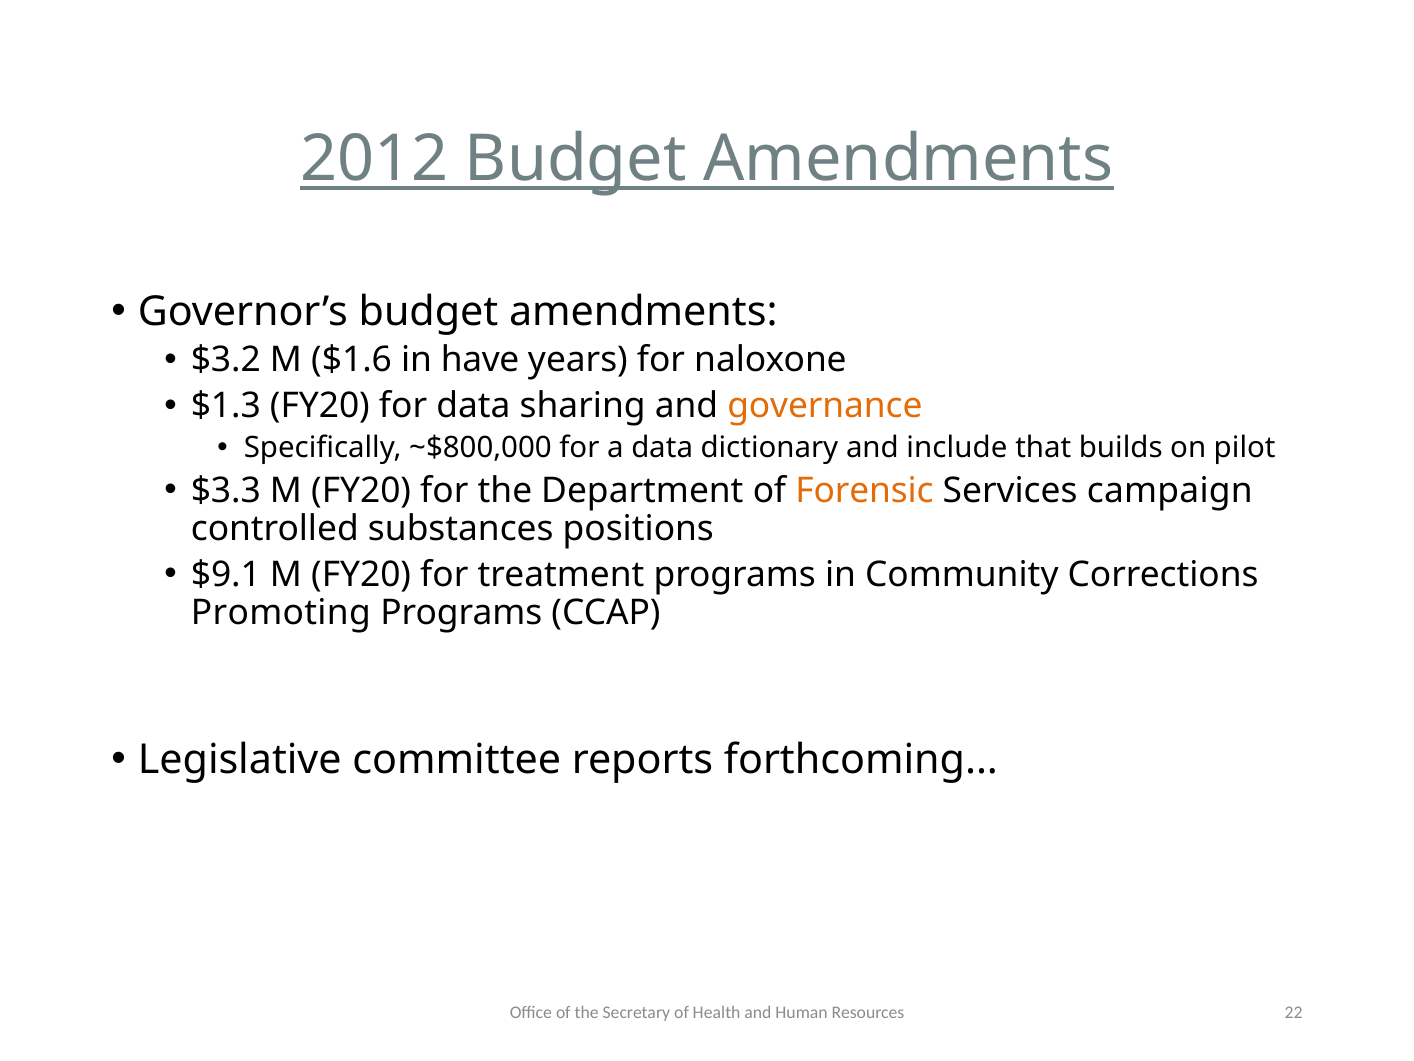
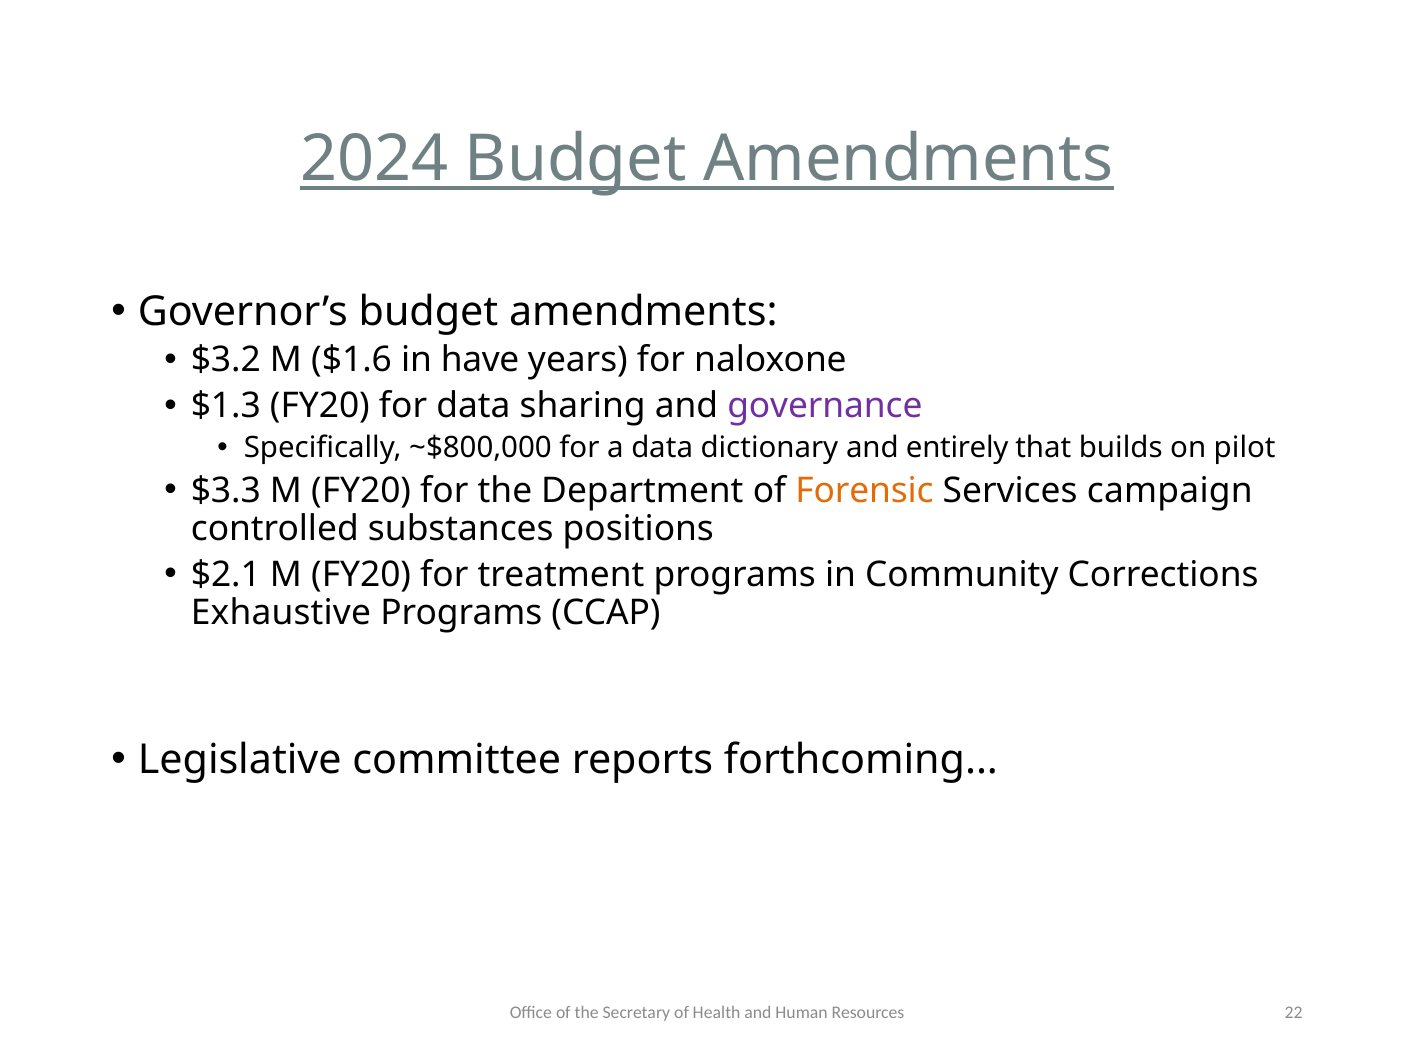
2012: 2012 -> 2024 (374, 159)
governance colour: orange -> purple (825, 406)
include: include -> entirely (957, 448)
$9.1: $9.1 -> $2.1 (226, 574)
Promoting: Promoting -> Exhaustive (281, 612)
